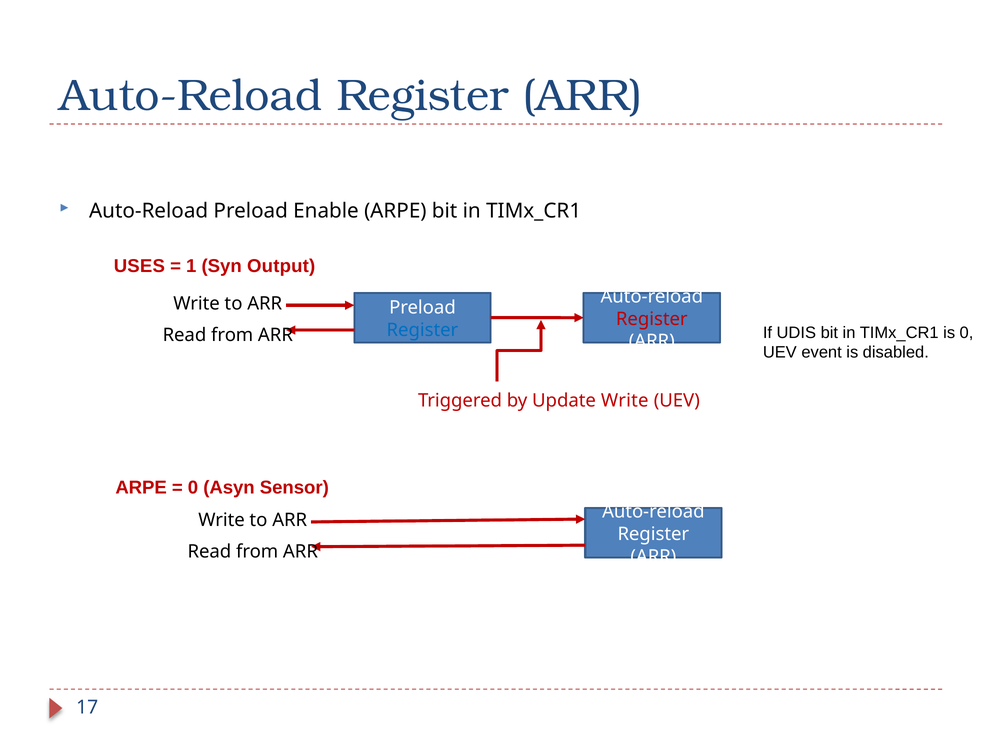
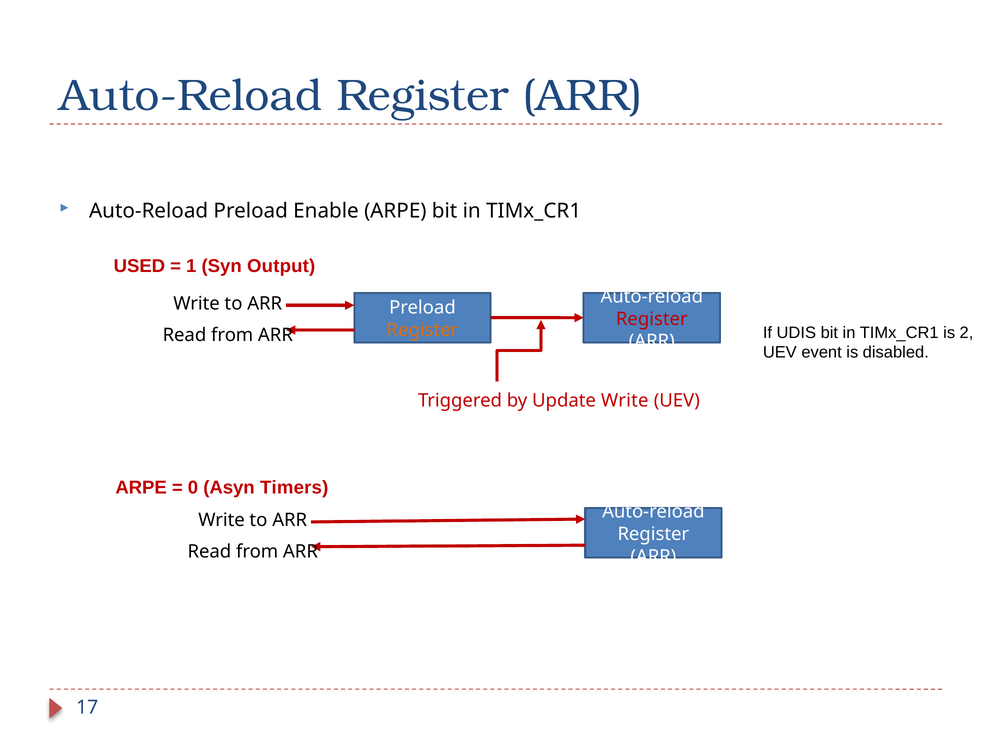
USES: USES -> USED (139, 266)
Register colour: blue -> orange (422, 330)
is 0: 0 -> 2 (967, 333)
Sensor: Sensor -> Timers (294, 487)
